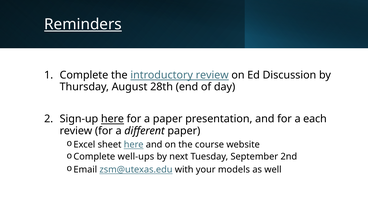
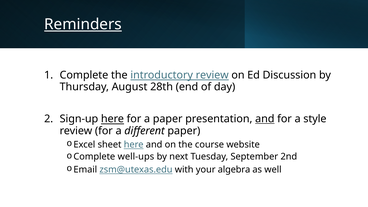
and underline: none -> present (265, 119)
each: each -> style (315, 119)
models: models -> algebra (234, 170)
